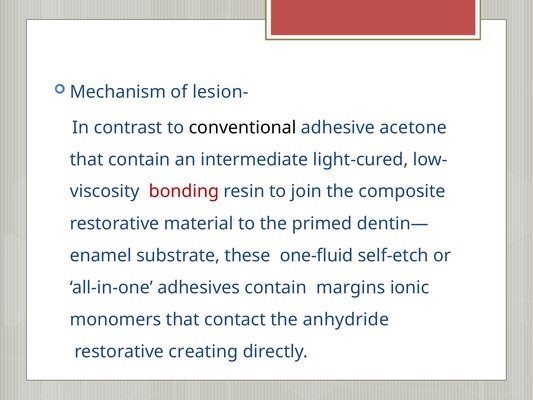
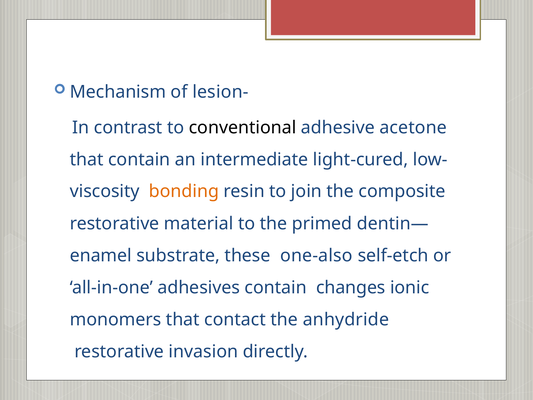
bonding colour: red -> orange (184, 191)
one-fluid: one-fluid -> one-also (316, 255)
margins: margins -> changes (351, 287)
creating: creating -> invasion (203, 351)
